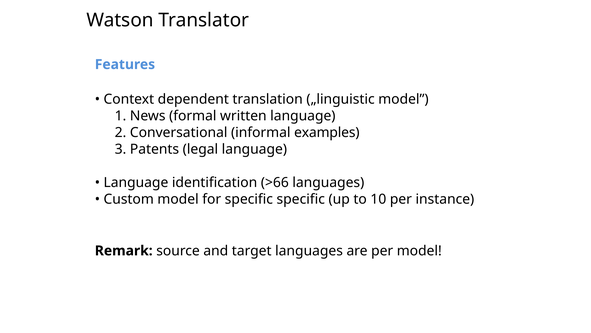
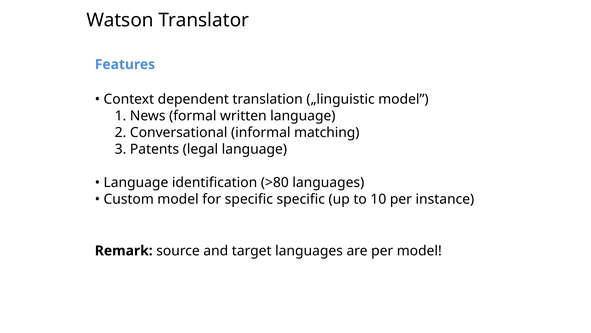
examples: examples -> matching (327, 132)
>66: >66 -> >80 (275, 182)
